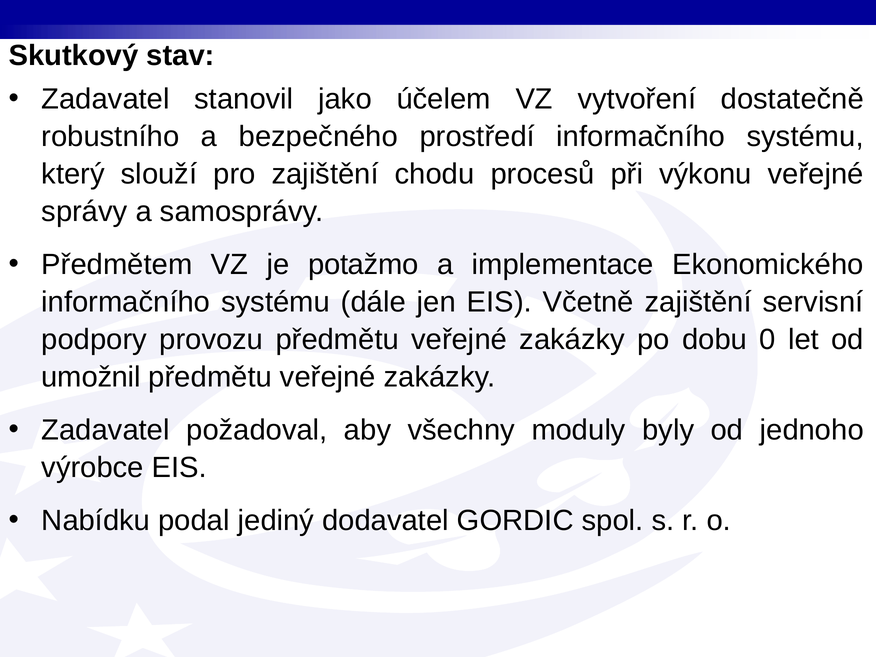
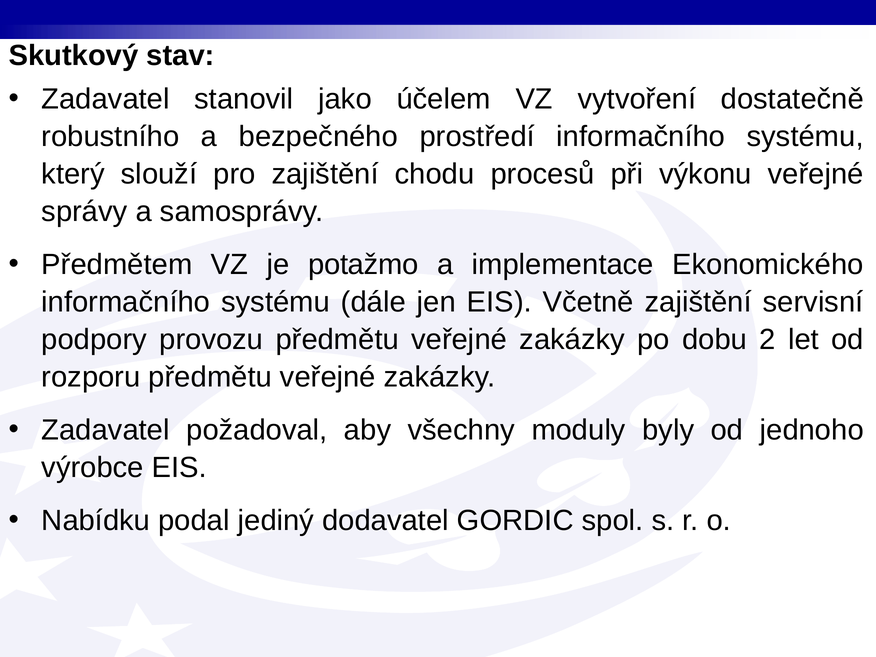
0: 0 -> 2 (767, 340)
umožnil: umožnil -> rozporu (91, 377)
